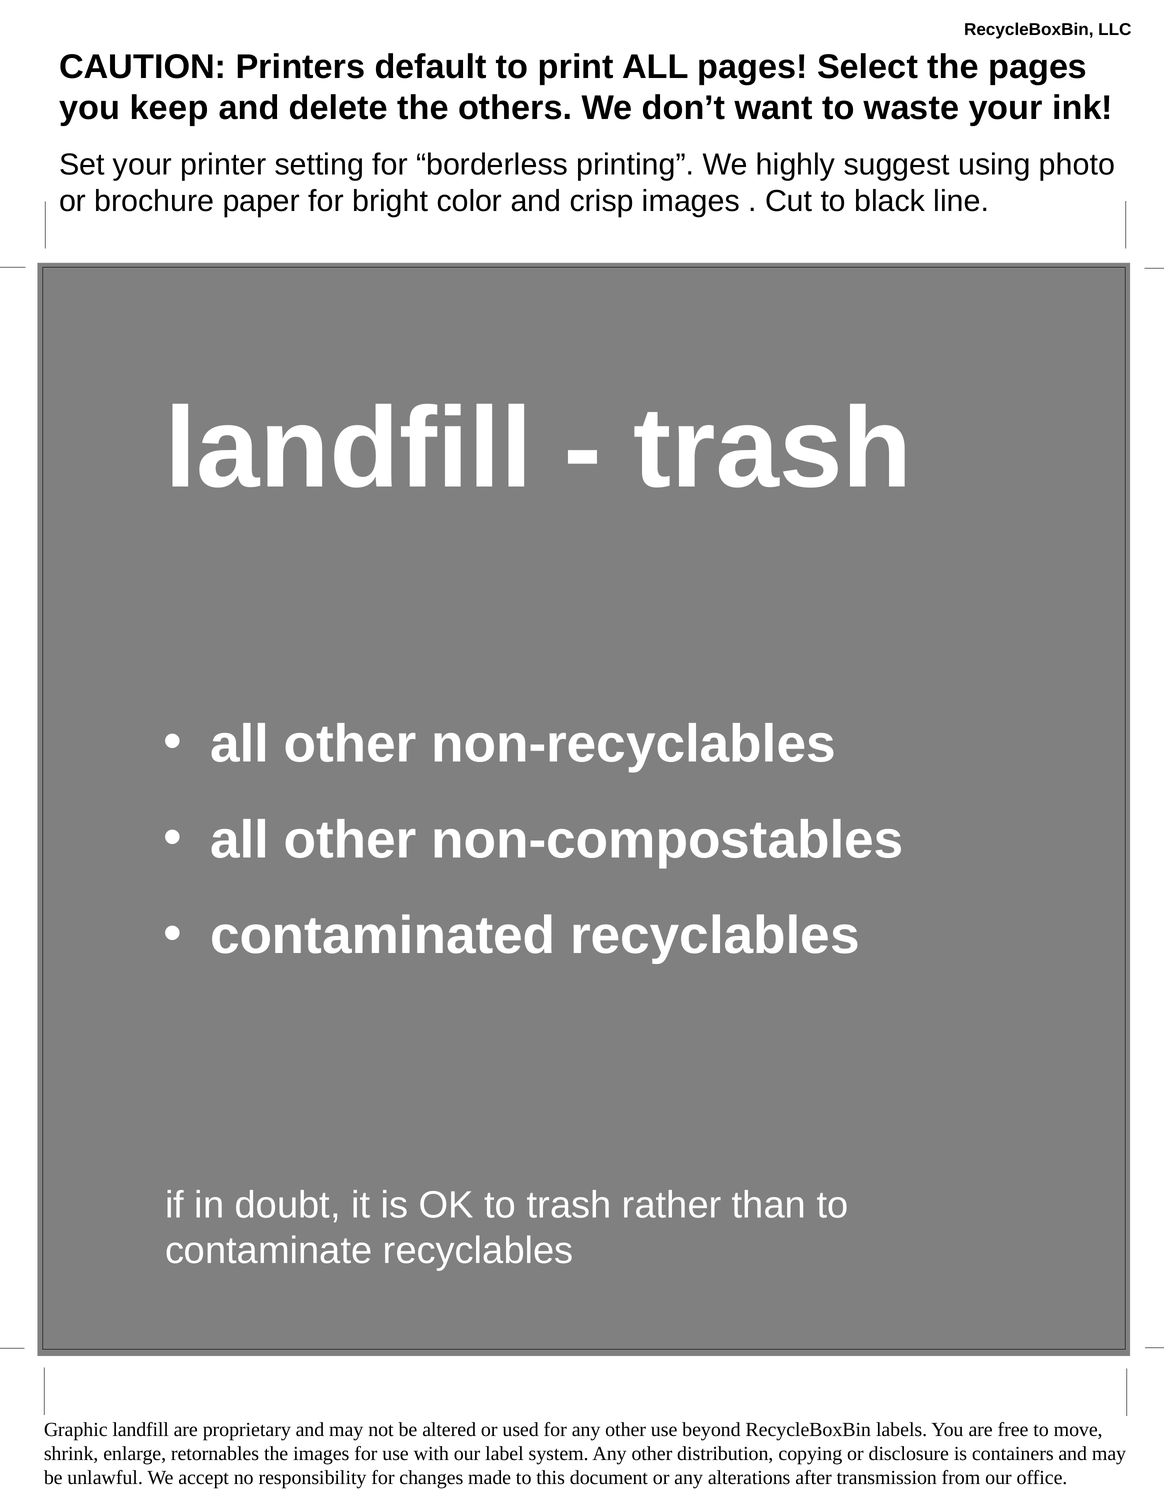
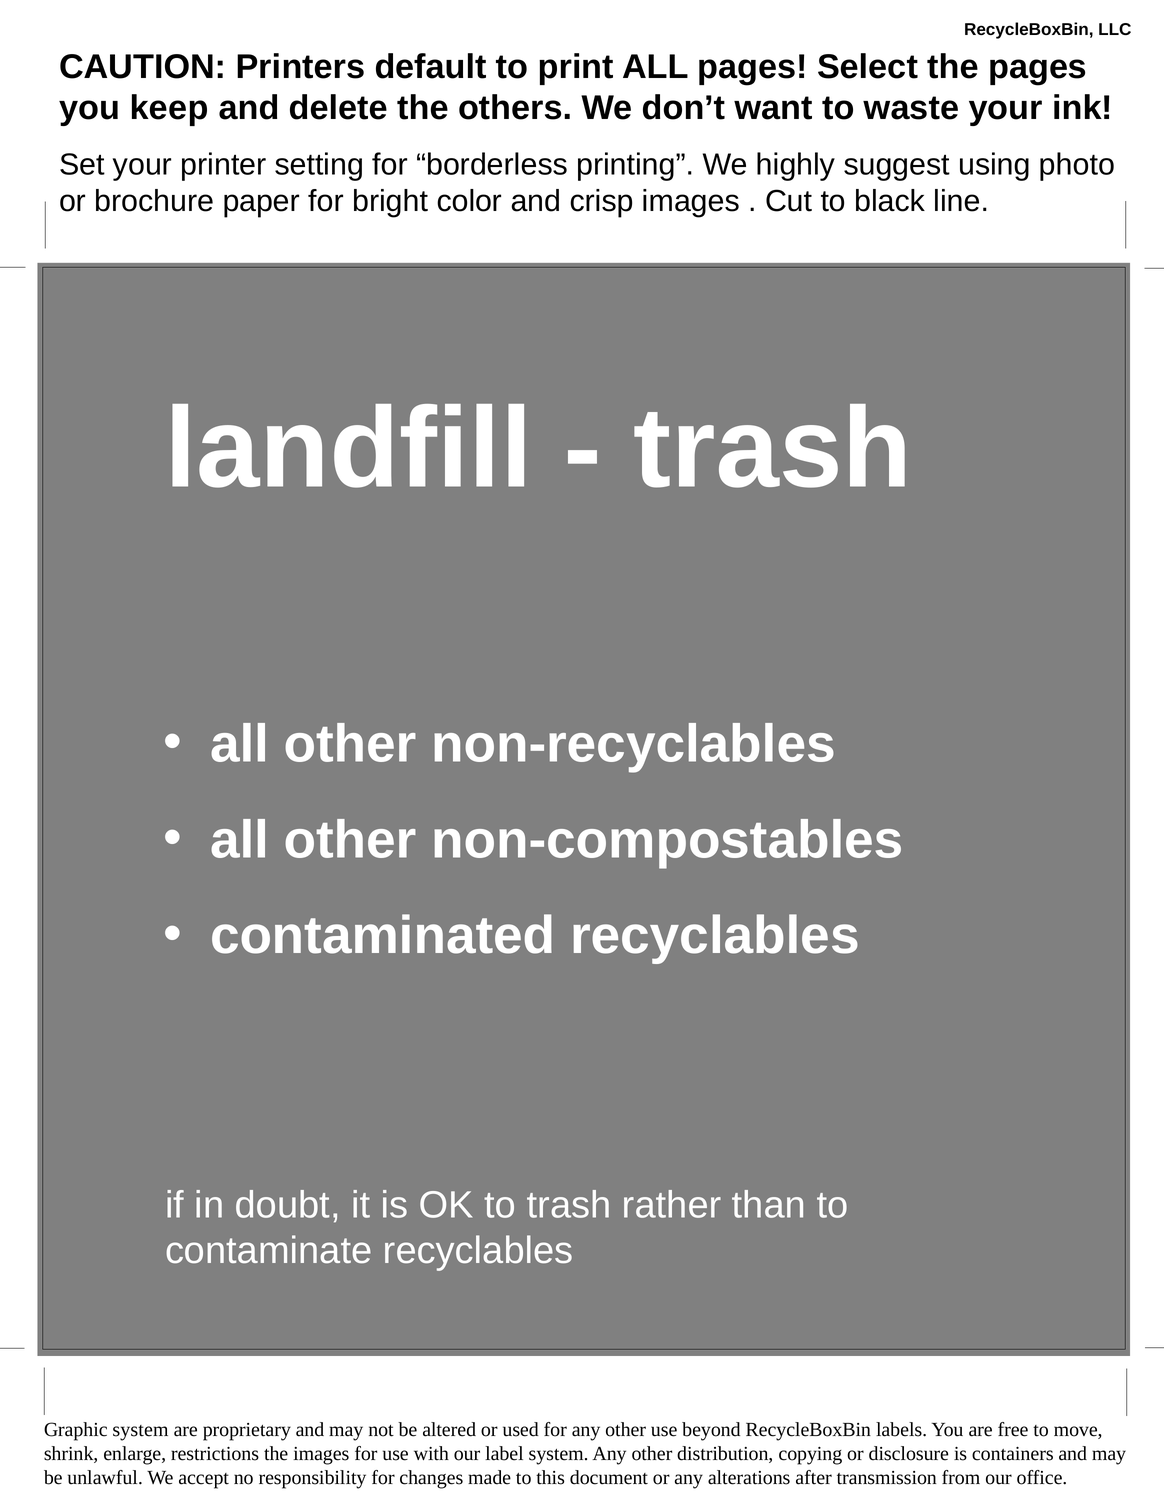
Graphic landfill: landfill -> system (140, 1429)
retornables: retornables -> restrictions (215, 1453)
